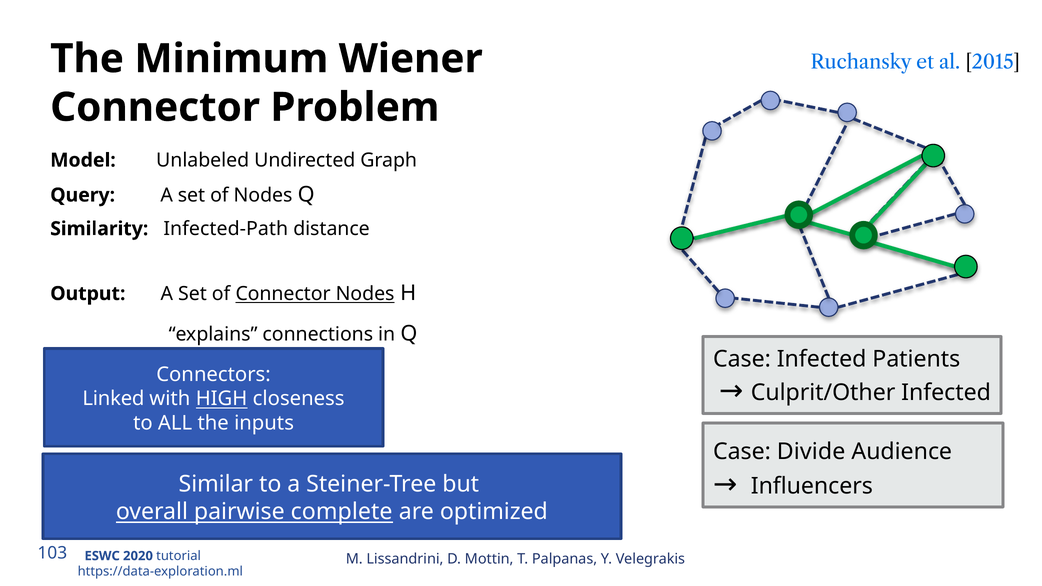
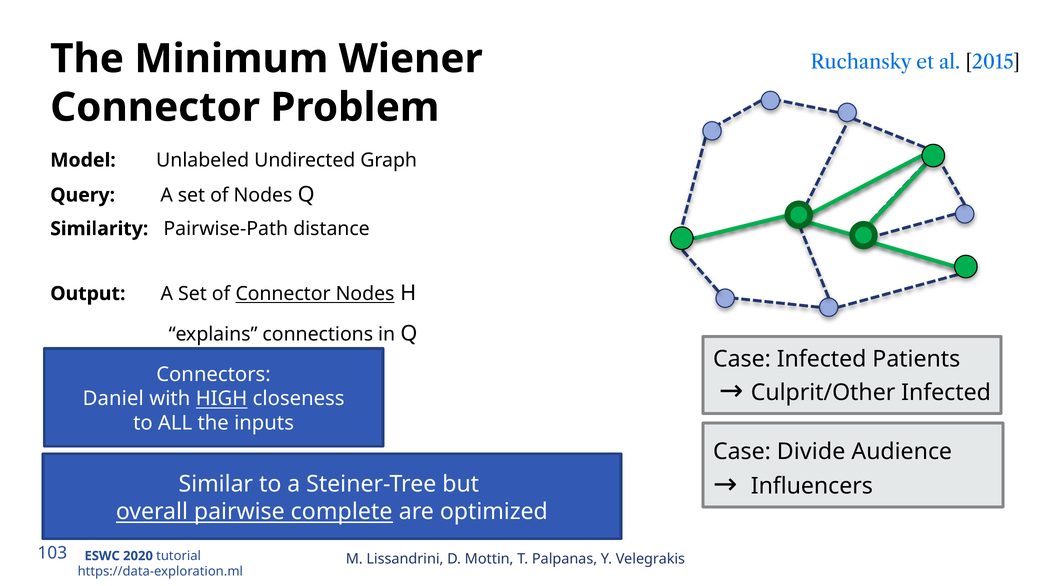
Infected-Path: Infected-Path -> Pairwise-Path (226, 229)
Linked: Linked -> Daniel (113, 399)
